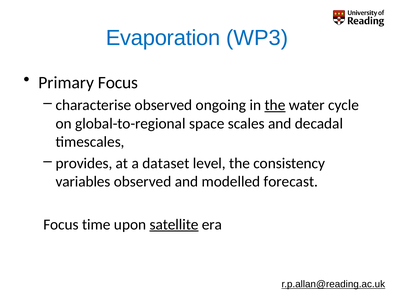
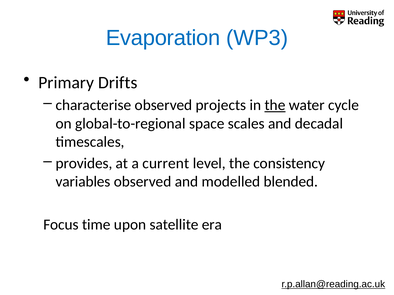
Primary Focus: Focus -> Drifts (118, 83)
ongoing: ongoing -> projects (221, 105)
dataset: dataset -> current (166, 164)
forecast: forecast -> blended (291, 182)
satellite underline: present -> none (174, 225)
